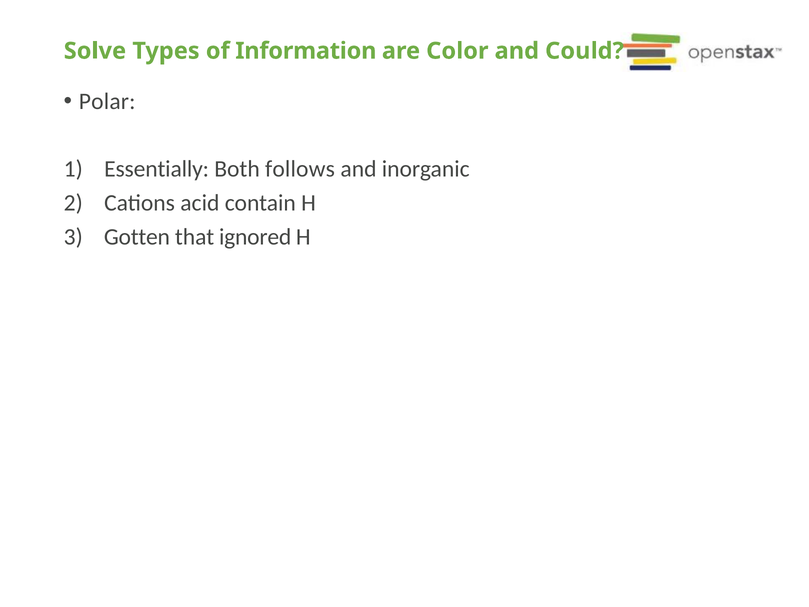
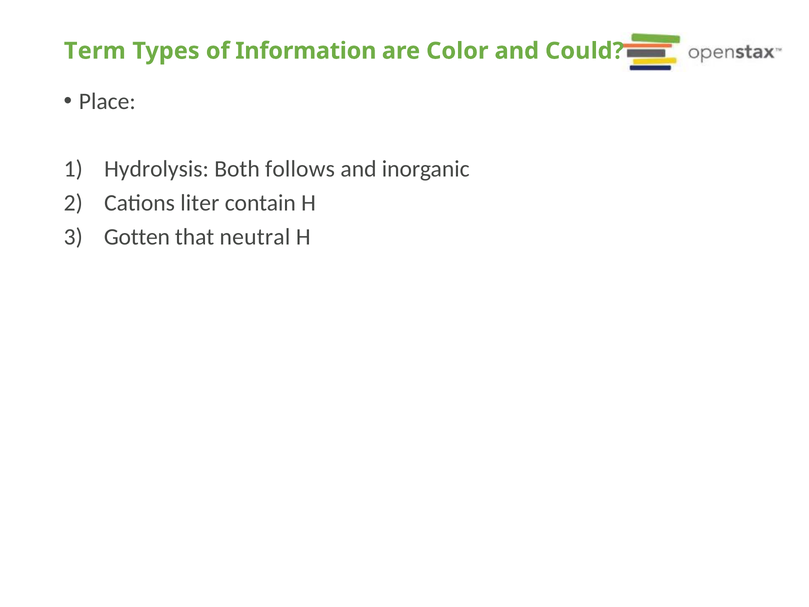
Solve: Solve -> Term (95, 51)
Polar: Polar -> Place (107, 101)
Essentially: Essentially -> Hydrolysis (156, 169)
acid: acid -> liter (200, 203)
ignored: ignored -> neutral (255, 237)
